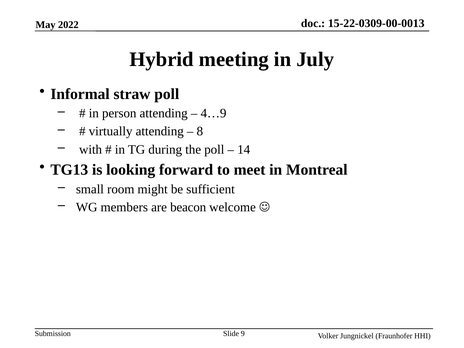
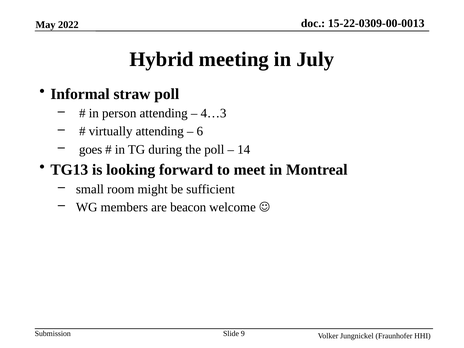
4…9: 4…9 -> 4…3 (213, 113)
8: 8 -> 6 (200, 131)
with: with -> goes (91, 149)
